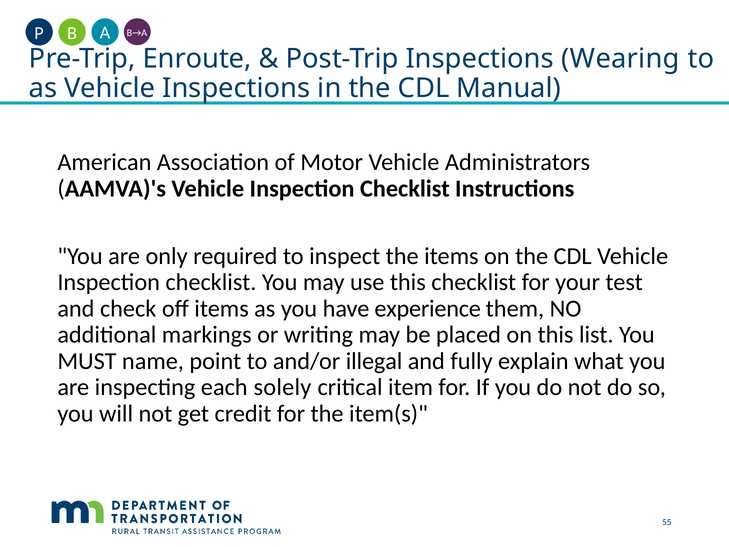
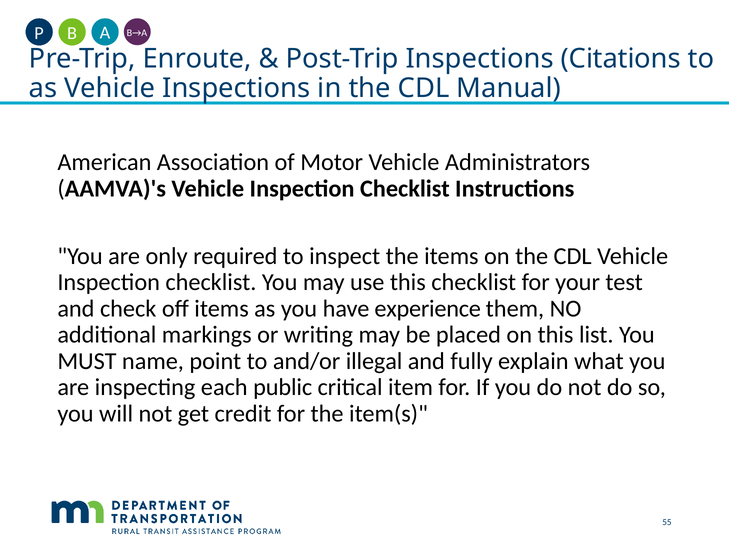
Wearing: Wearing -> Citations (621, 59)
solely: solely -> public (283, 387)
